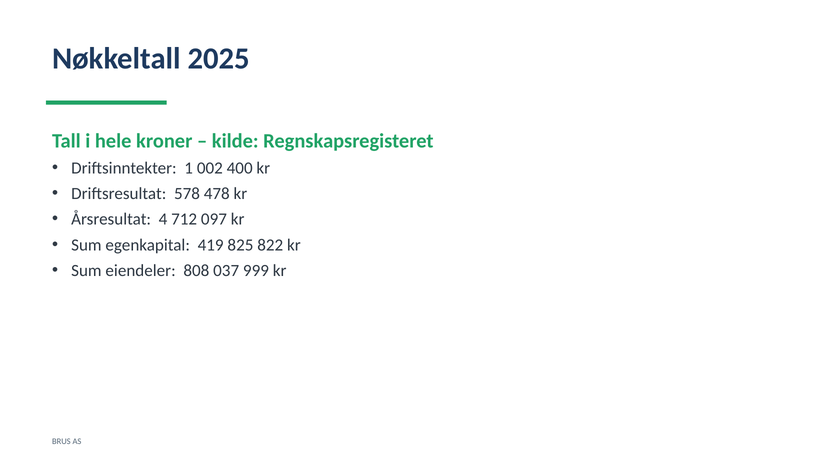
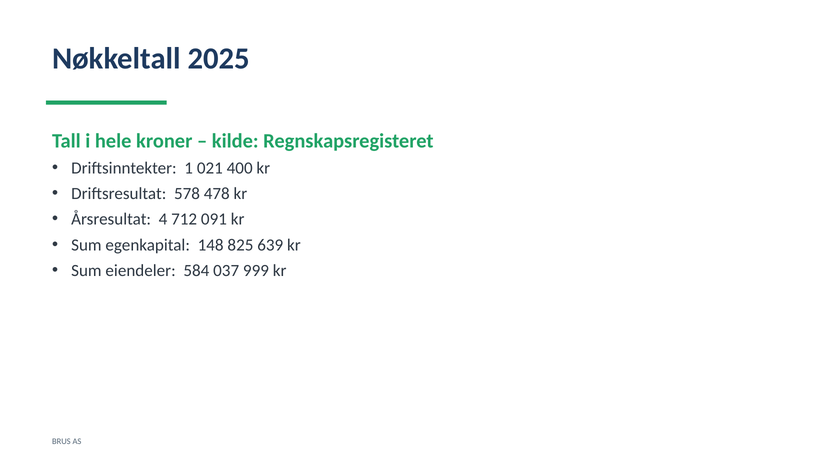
002: 002 -> 021 (210, 168)
097: 097 -> 091 (214, 219)
419: 419 -> 148 (211, 245)
822: 822 -> 639 (270, 245)
808: 808 -> 584 (196, 271)
